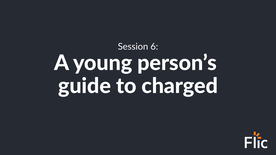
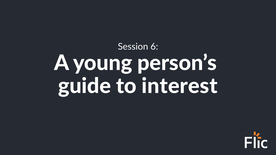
charged: charged -> interest (180, 86)
